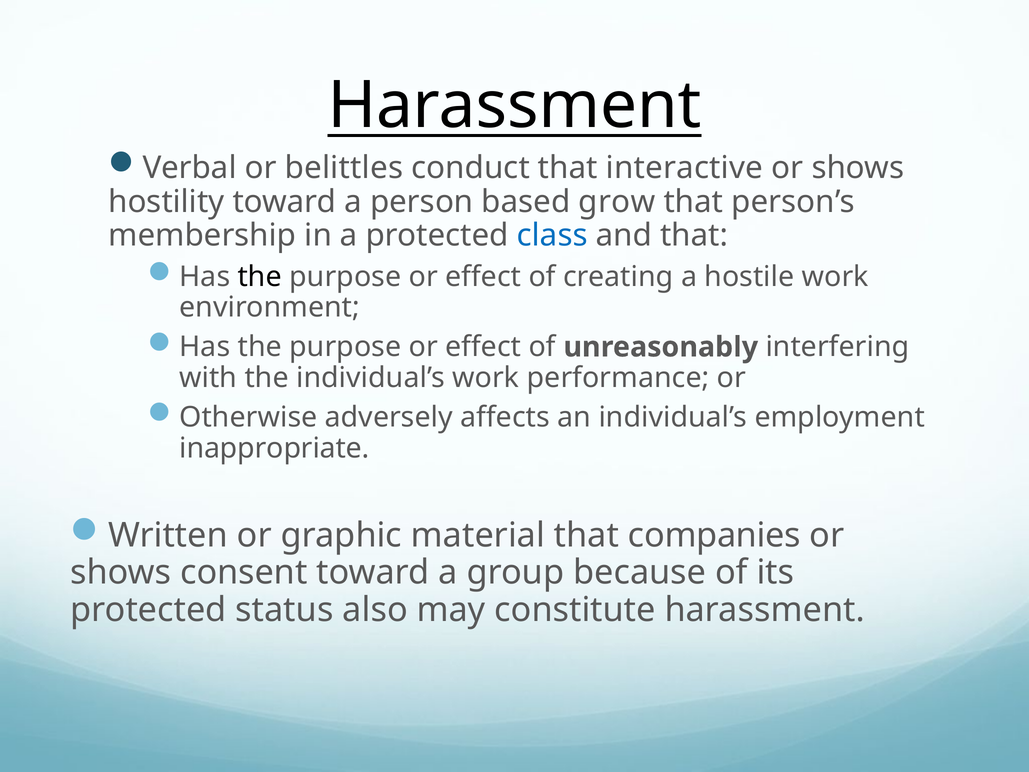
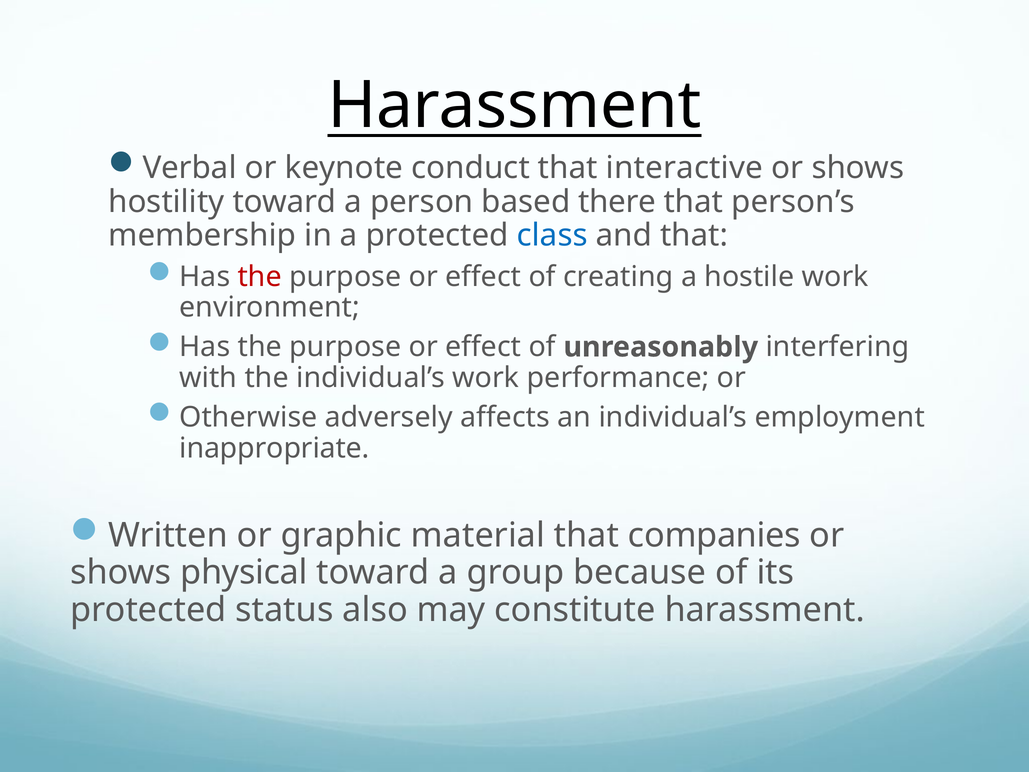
belittles: belittles -> keynote (344, 168)
grow: grow -> there (617, 202)
the colour: black -> red (260, 277)
consent: consent -> physical (244, 572)
